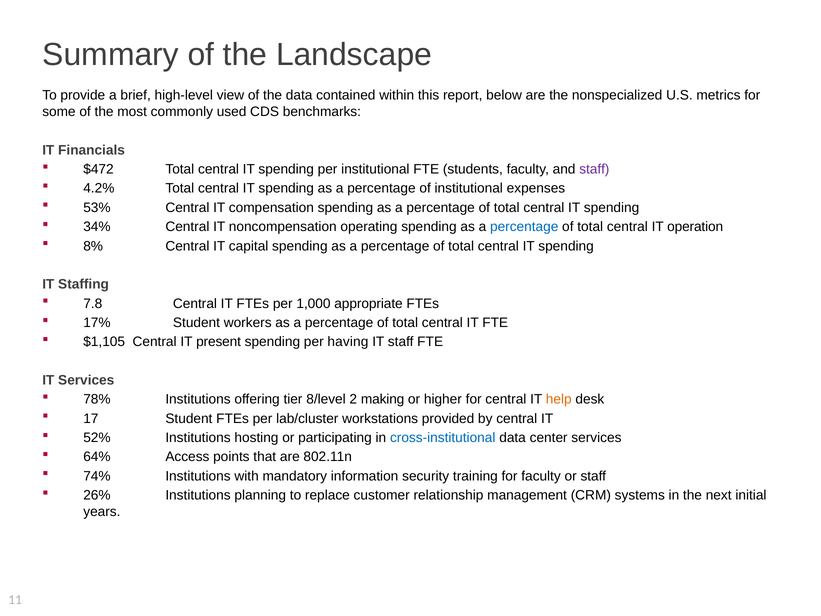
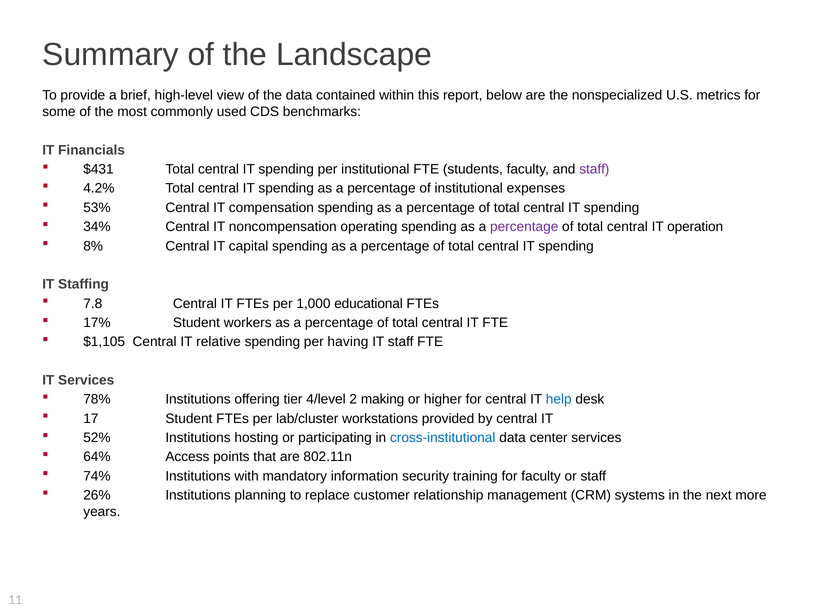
$472: $472 -> $431 (98, 169)
percentage colour: blue -> purple (524, 227)
appropriate: appropriate -> educational (369, 303)
present: present -> relative (218, 342)
8/level: 8/level -> 4/level (326, 399)
help colour: orange -> blue (559, 399)
initial: initial -> more (751, 495)
